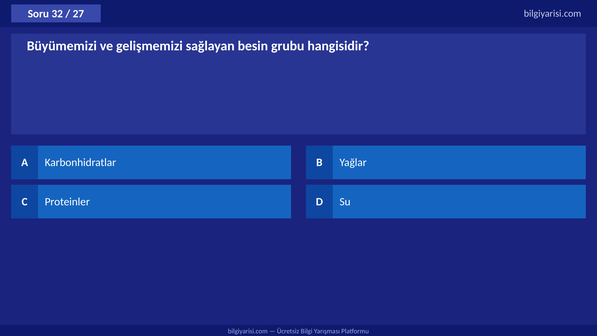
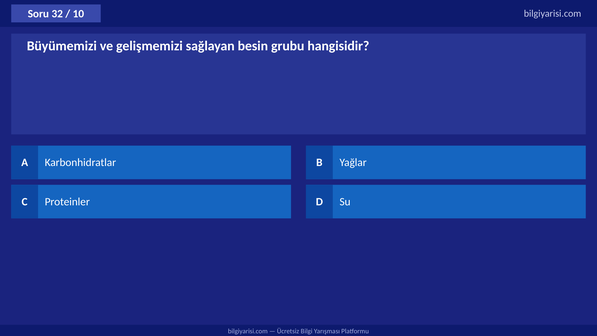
27: 27 -> 10 (78, 14)
